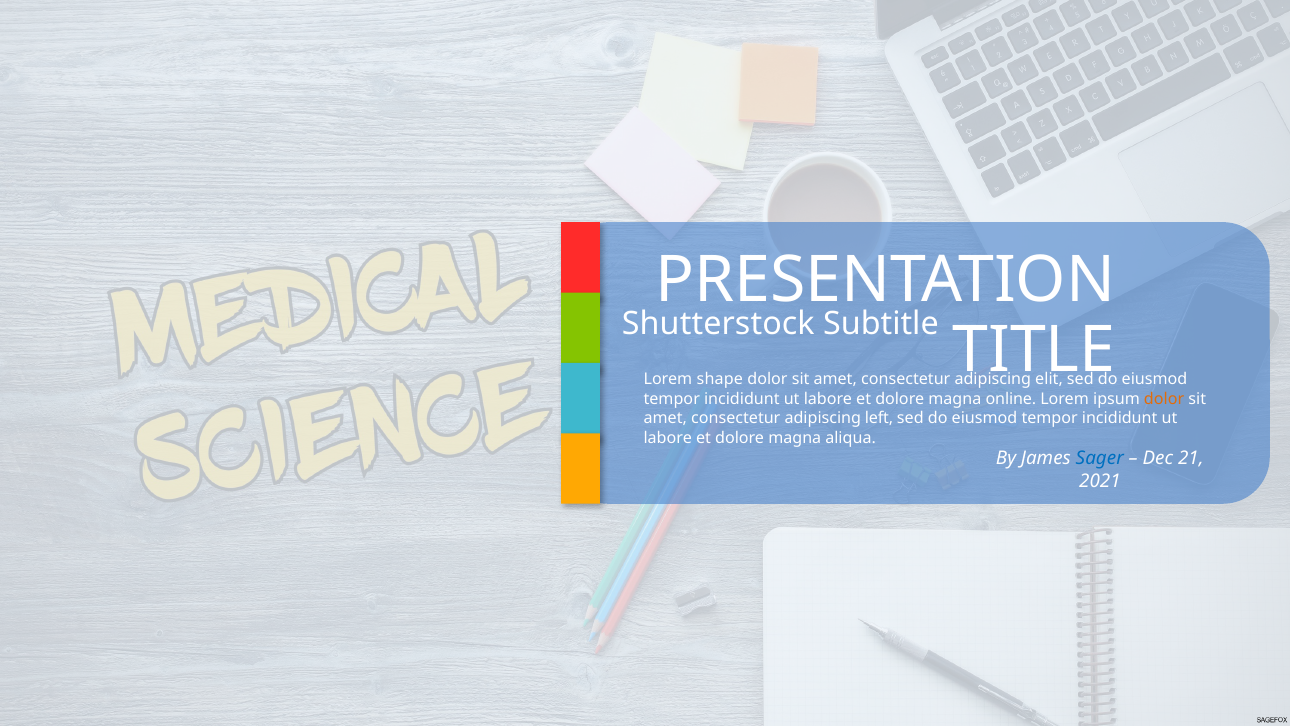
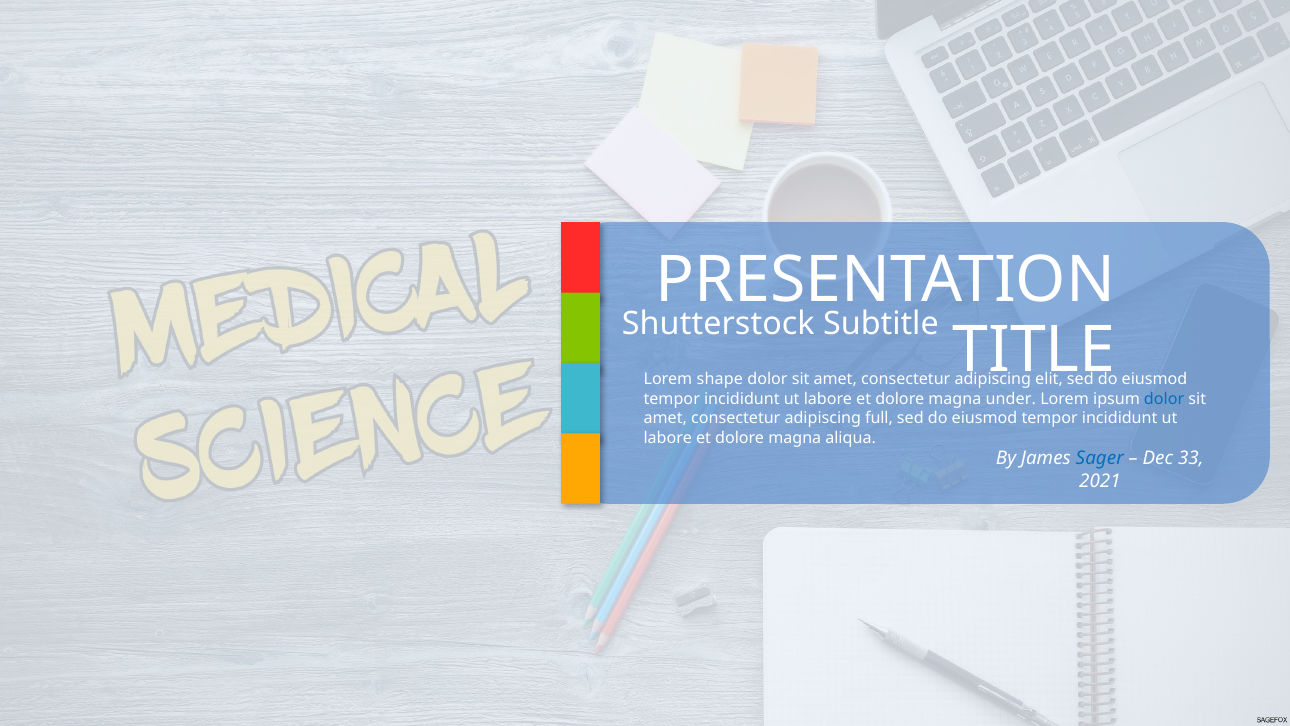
online: online -> under (1011, 399)
dolor colour: orange -> blue (1164, 399)
left: left -> full (879, 418)
21: 21 -> 33 (1191, 459)
